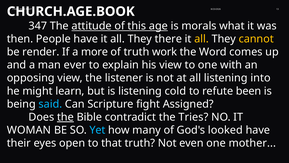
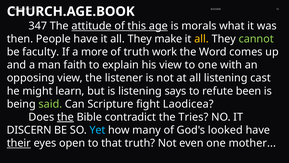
there: there -> make (168, 39)
cannot colour: yellow -> light green (256, 39)
render: render -> faculty (41, 52)
ever: ever -> faith (75, 65)
into: into -> cast (261, 78)
cold: cold -> says (176, 91)
said colour: light blue -> light green (50, 104)
Assigned: Assigned -> Laodicea (188, 104)
WOMAN: WOMAN -> DISCERN (29, 130)
their underline: none -> present (19, 143)
